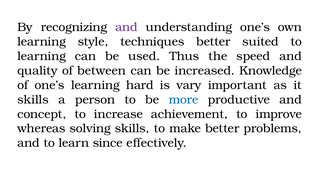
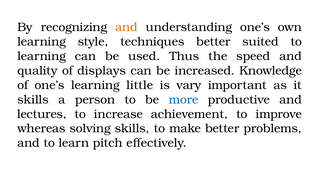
and colour: purple -> orange (126, 27)
between: between -> displays (102, 70)
hard: hard -> little (140, 85)
concept: concept -> lectures (42, 114)
since: since -> pitch (108, 143)
